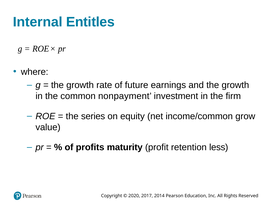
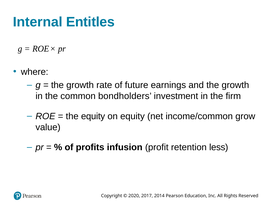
nonpayment: nonpayment -> bondholders (125, 96)
the series: series -> equity (93, 116)
maturity: maturity -> infusion (125, 148)
